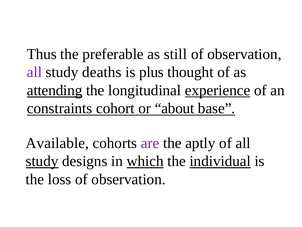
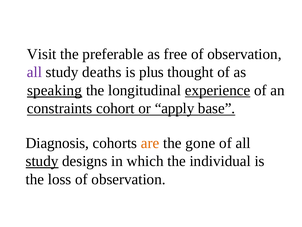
Thus: Thus -> Visit (42, 54)
still: still -> free (175, 54)
attending: attending -> speaking (54, 90)
about: about -> apply (175, 108)
Available: Available -> Diagnosis (57, 143)
are colour: purple -> orange (150, 143)
aptly: aptly -> gone (200, 143)
which underline: present -> none (145, 161)
individual underline: present -> none (220, 161)
